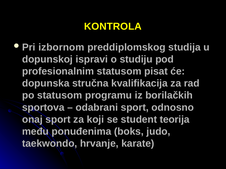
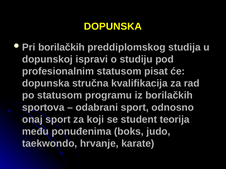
KONTROLA: KONTROLA -> DOPUNSKA (113, 26)
izbornom: izbornom -> borilačkih (61, 47)
